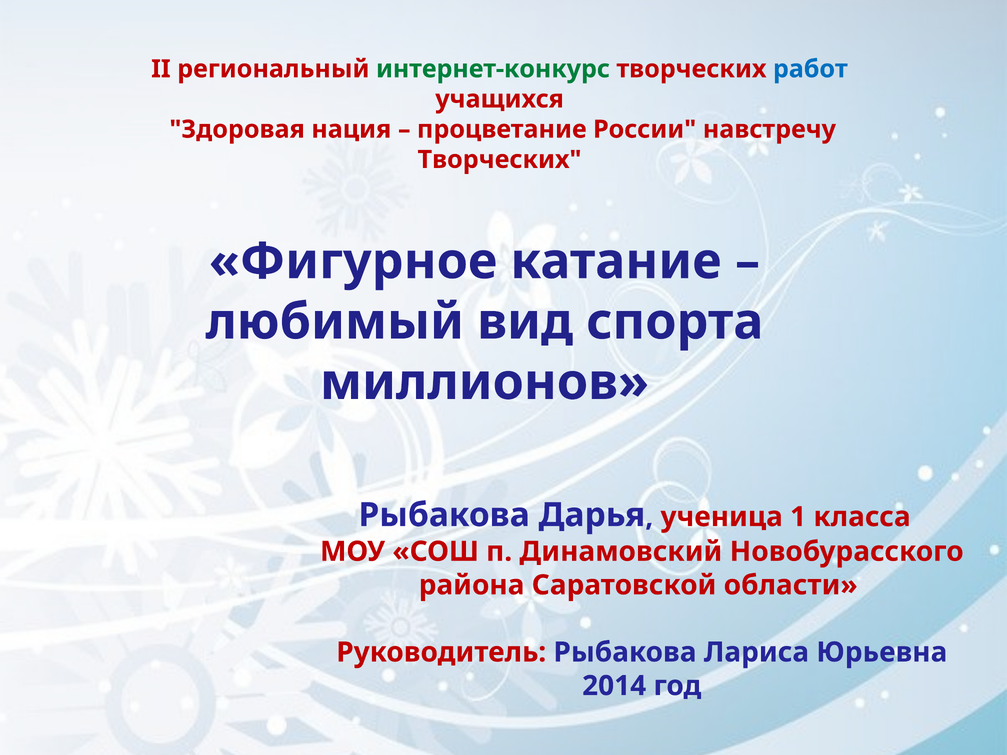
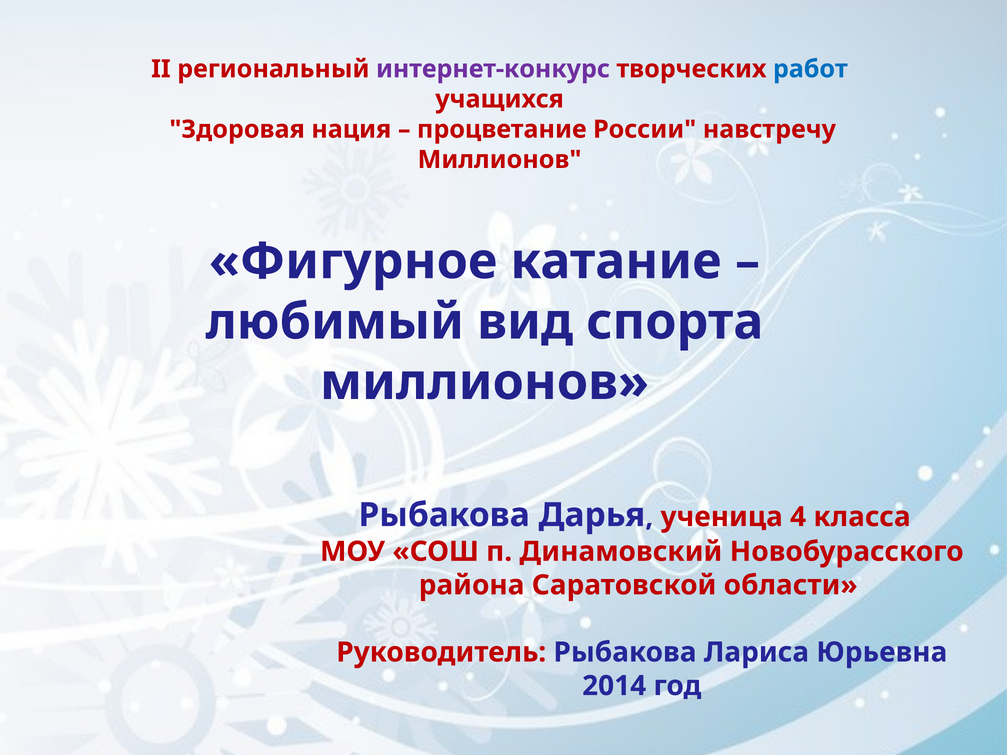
интернет-конкурс colour: green -> purple (493, 69)
Творческих: Творческих -> Миллионов (500, 160)
1: 1 -> 4 (798, 517)
